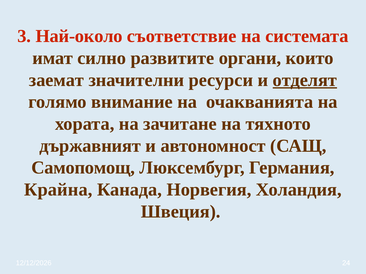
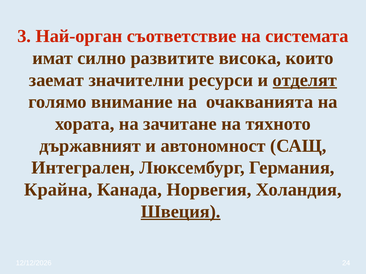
Най-около: Най-около -> Най-орган (79, 36)
органи: органи -> висока (250, 58)
Самопомощ: Самопомощ -> Интегрален (83, 168)
Швеция underline: none -> present (181, 212)
